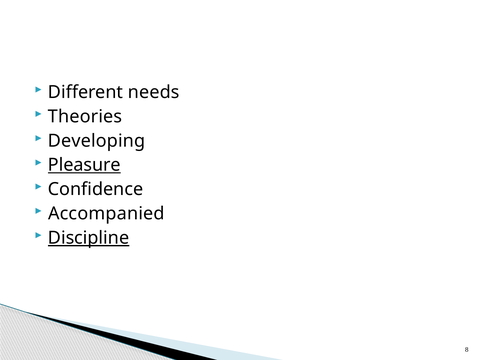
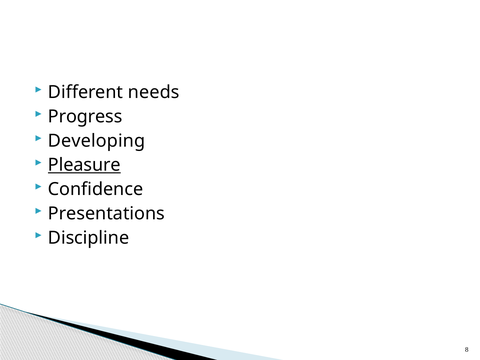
Theories: Theories -> Progress (85, 116)
Accompanied: Accompanied -> Presentations (106, 214)
Discipline underline: present -> none (89, 238)
